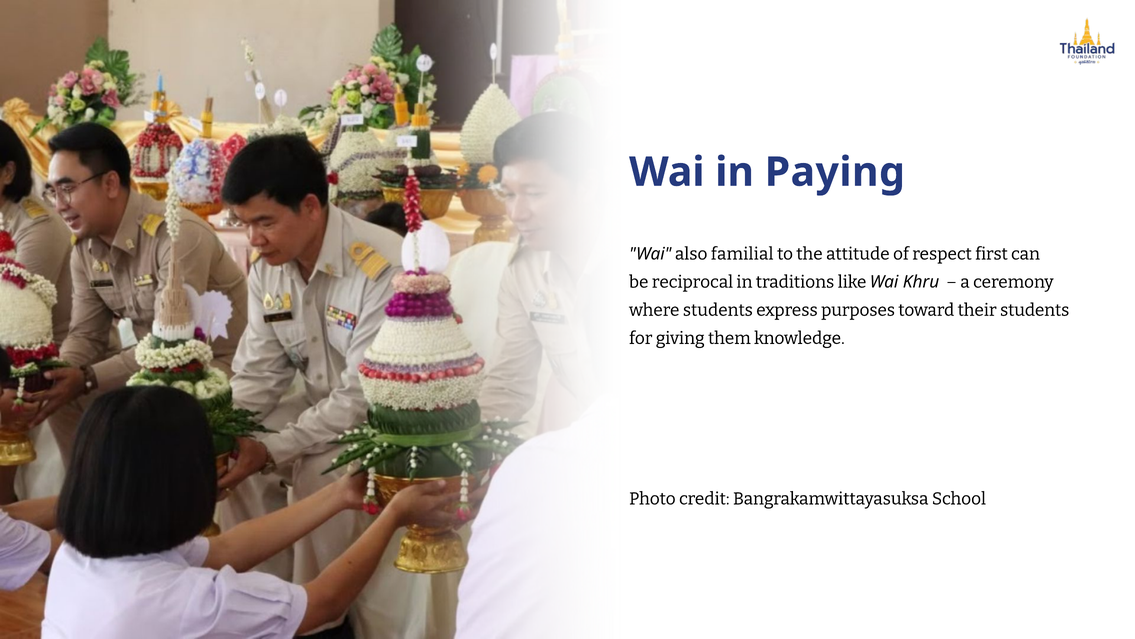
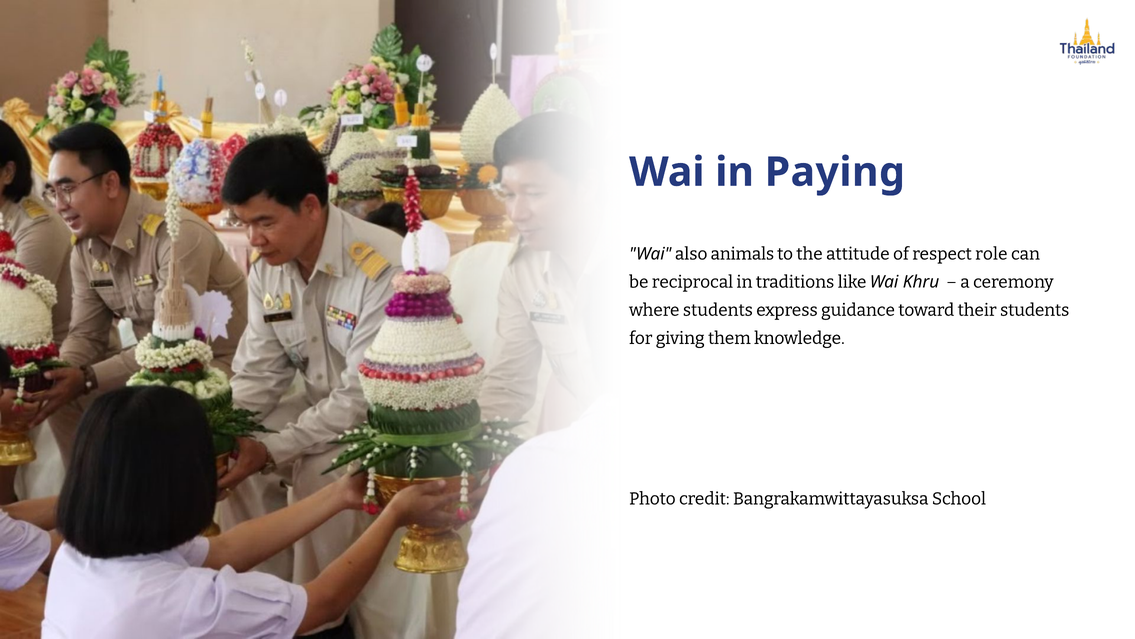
familial: familial -> animals (742, 254)
first: first -> role (991, 254)
purposes: purposes -> guidance (858, 310)
